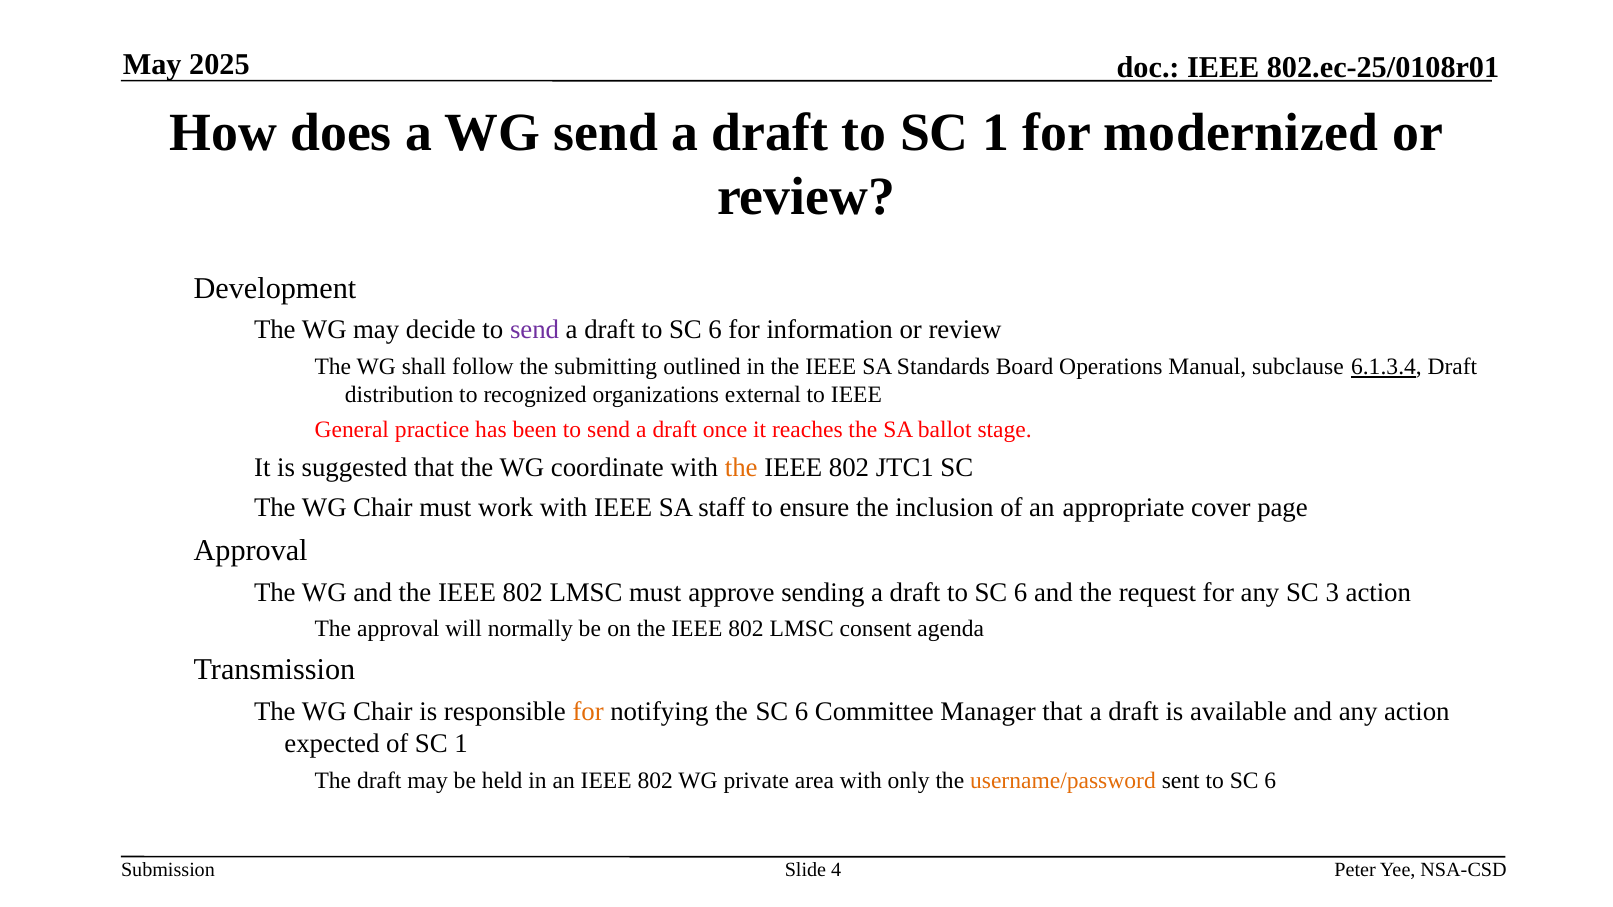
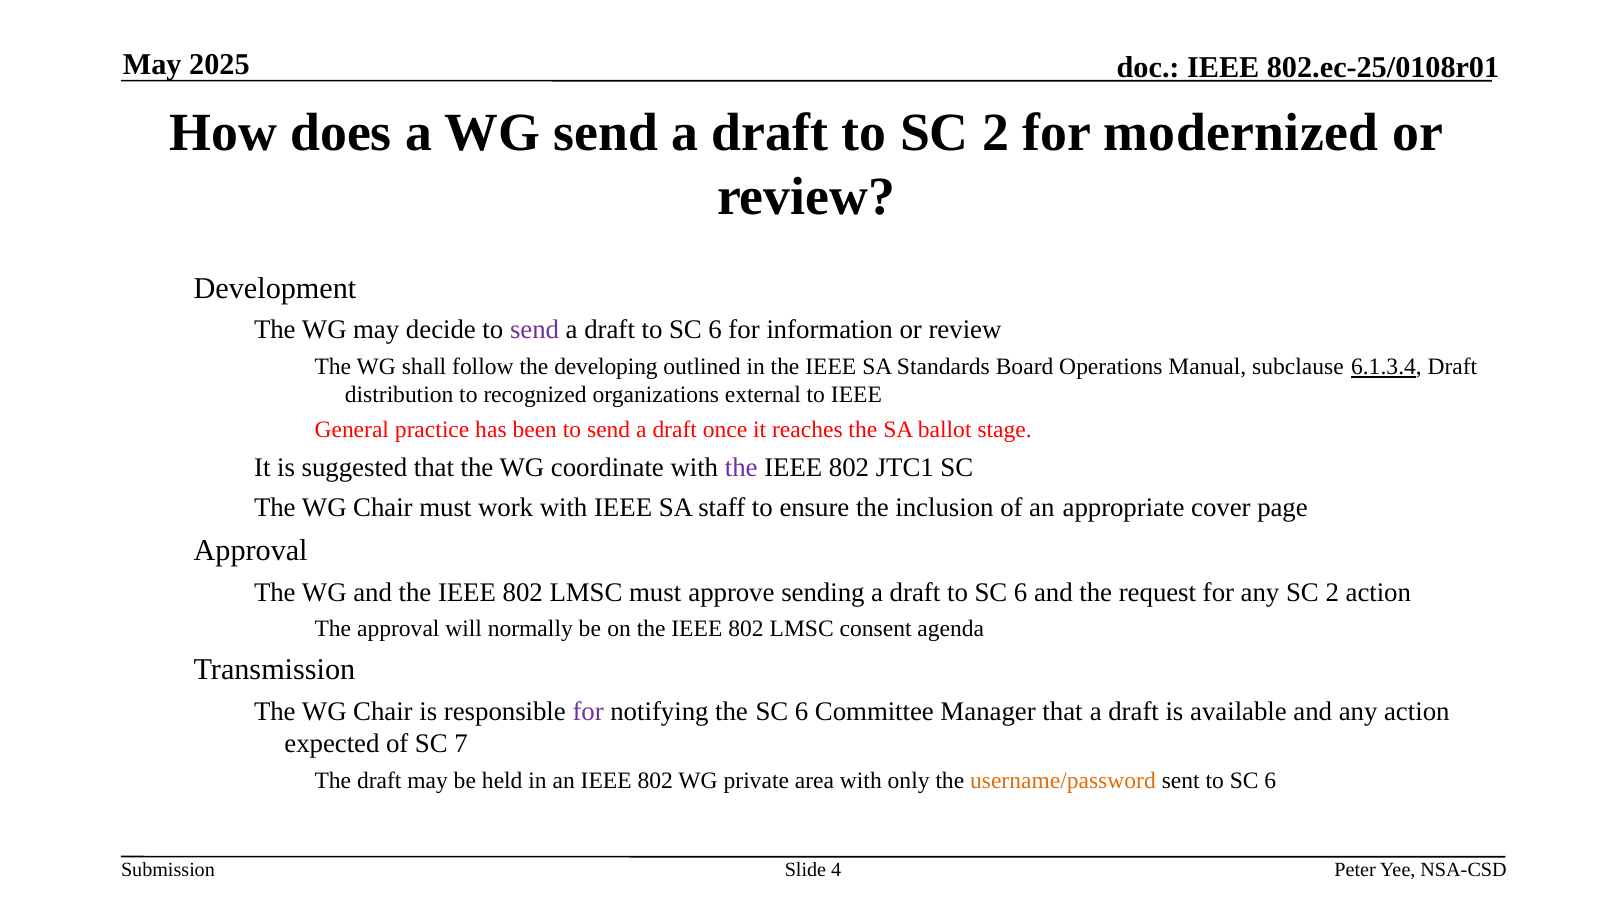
to SC 1: 1 -> 2 (996, 133)
submitting: submitting -> developing (606, 367)
the colour: orange -> purple (741, 468)
any SC 3: 3 -> 2 (1332, 592)
for colour: orange -> purple (588, 712)
of SC 1: 1 -> 7 (461, 744)
